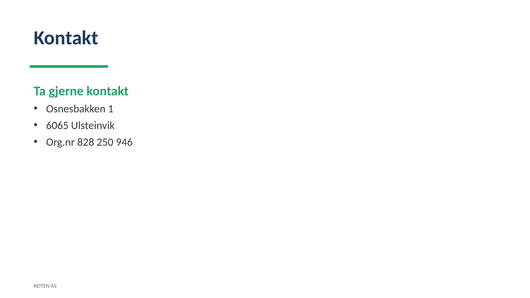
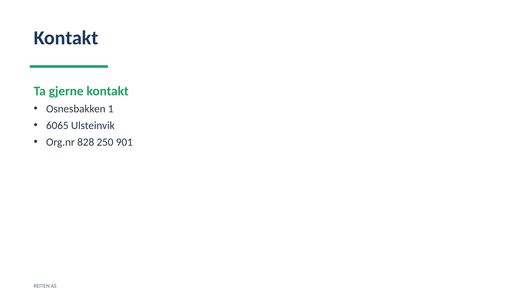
946: 946 -> 901 (124, 142)
